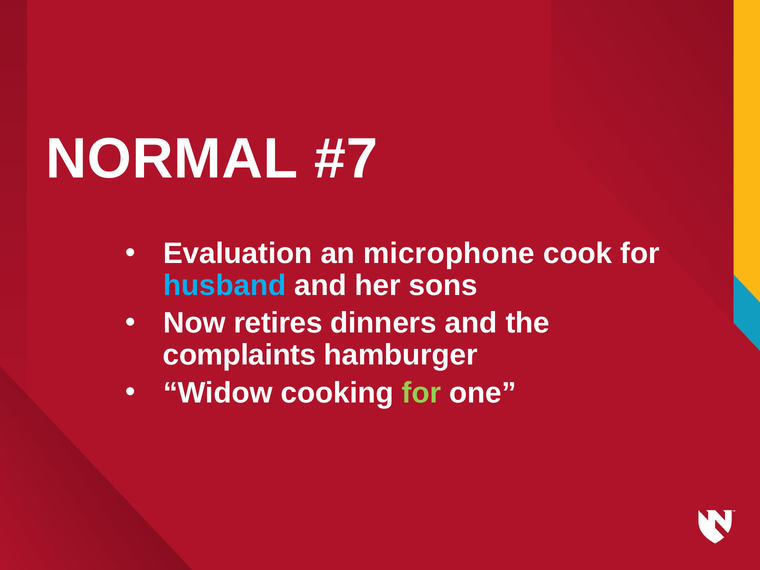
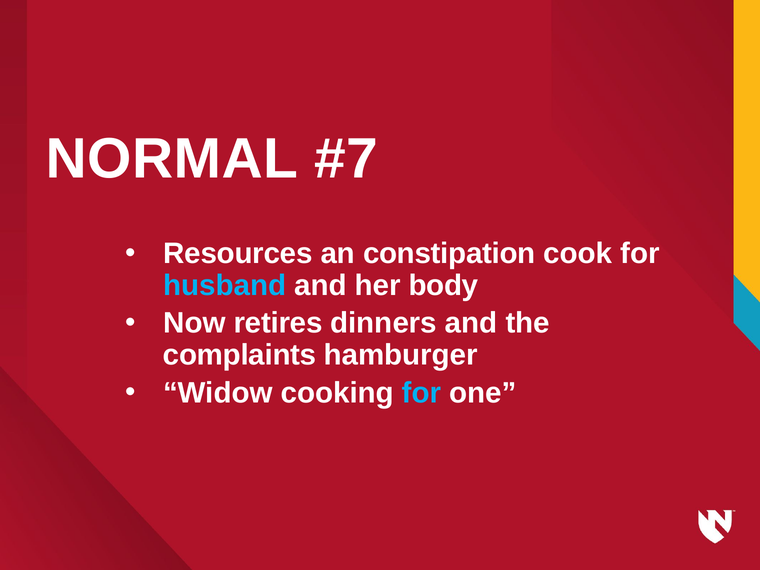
Evaluation: Evaluation -> Resources (238, 254)
microphone: microphone -> constipation (449, 254)
sons: sons -> body (443, 285)
for colour: light green -> light blue (422, 393)
